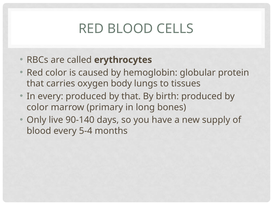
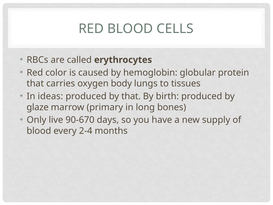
In every: every -> ideas (50, 96)
color: color -> glaze (38, 107)
90-140: 90-140 -> 90-670 (80, 120)
5-4: 5-4 -> 2-4 (86, 131)
